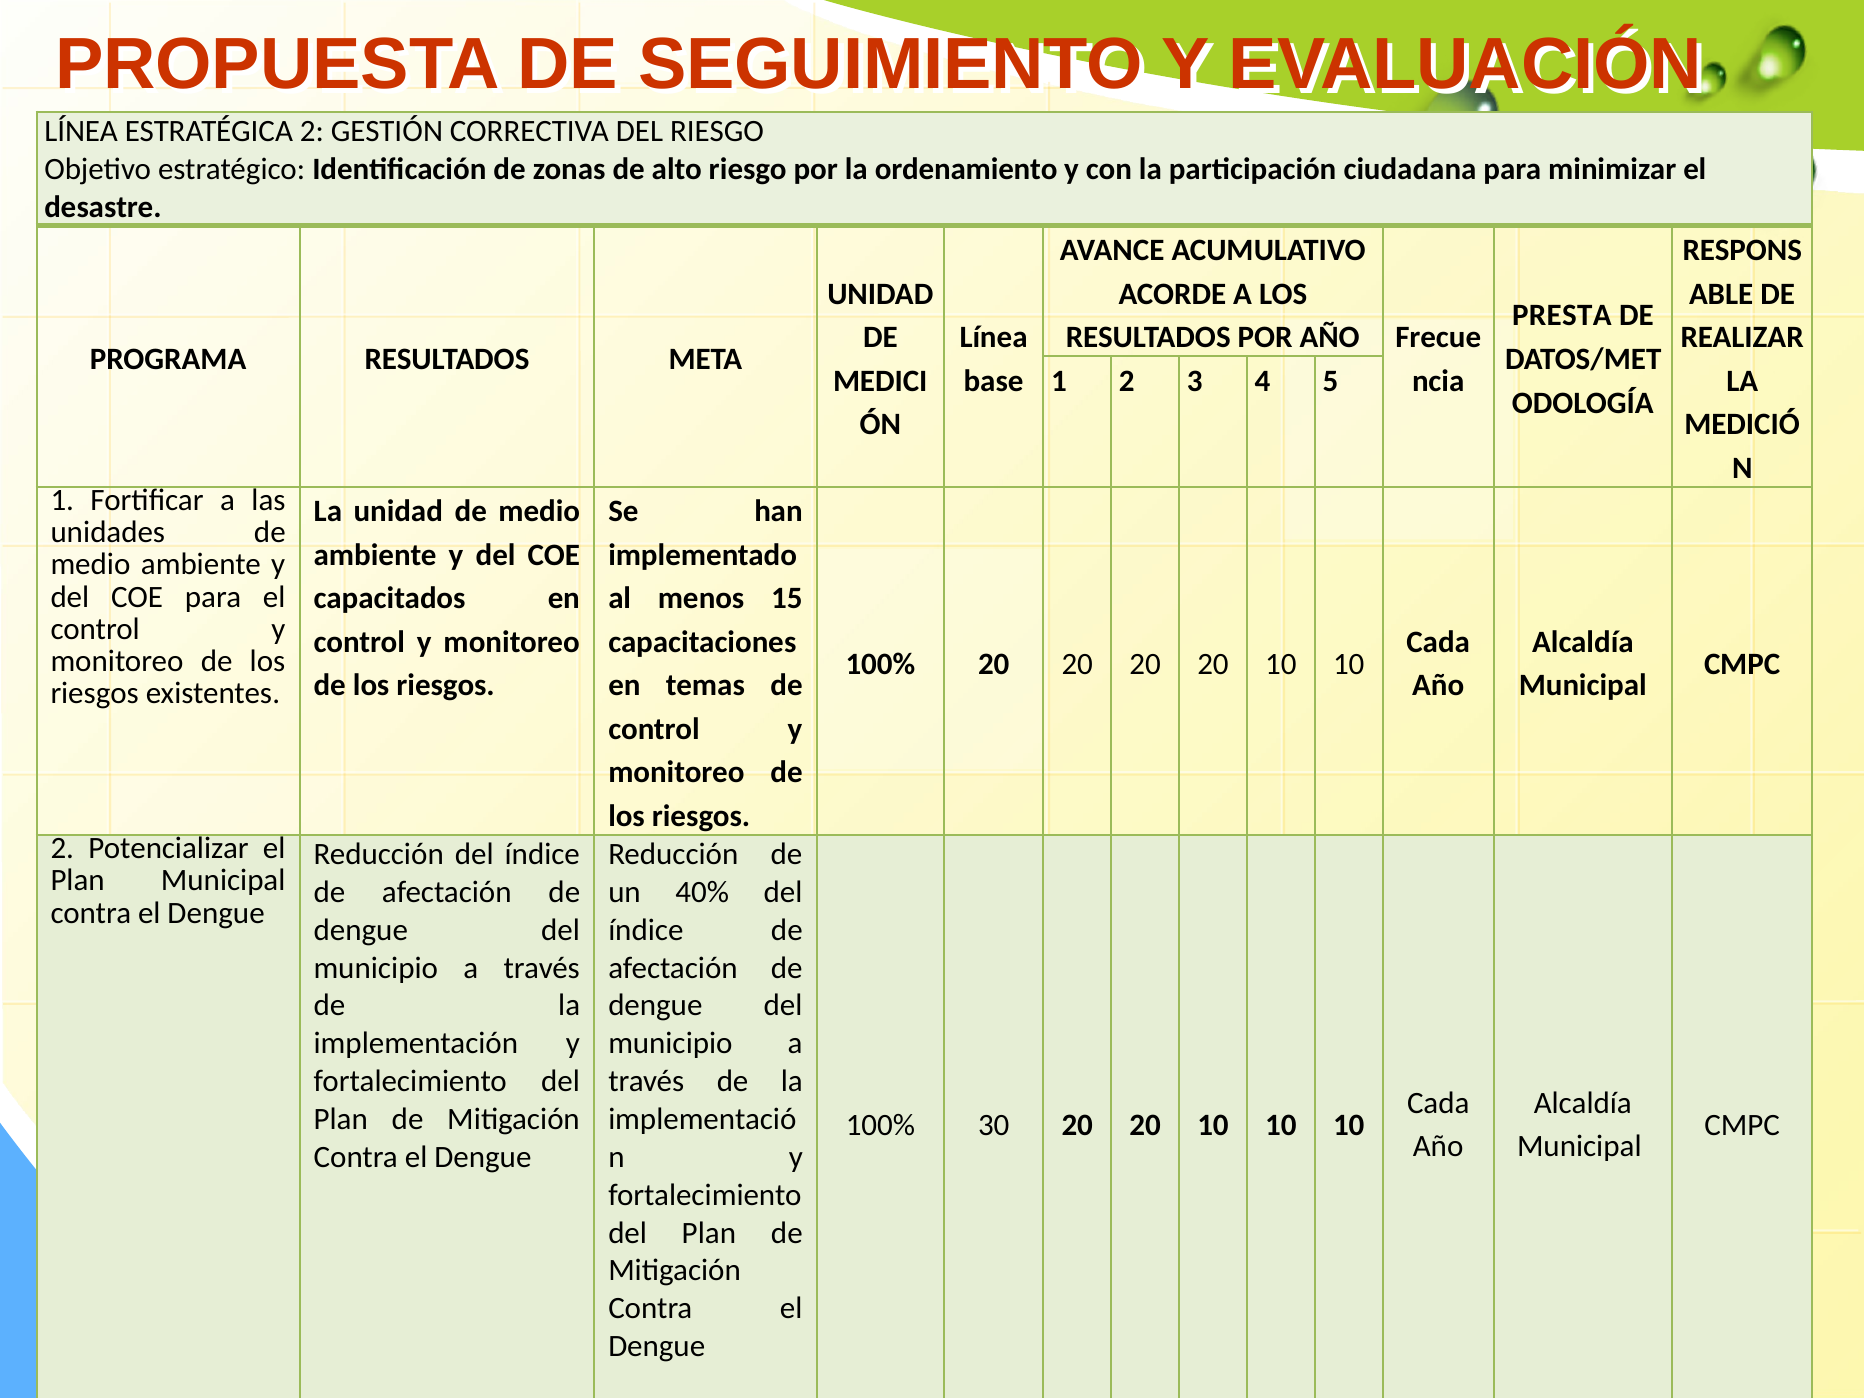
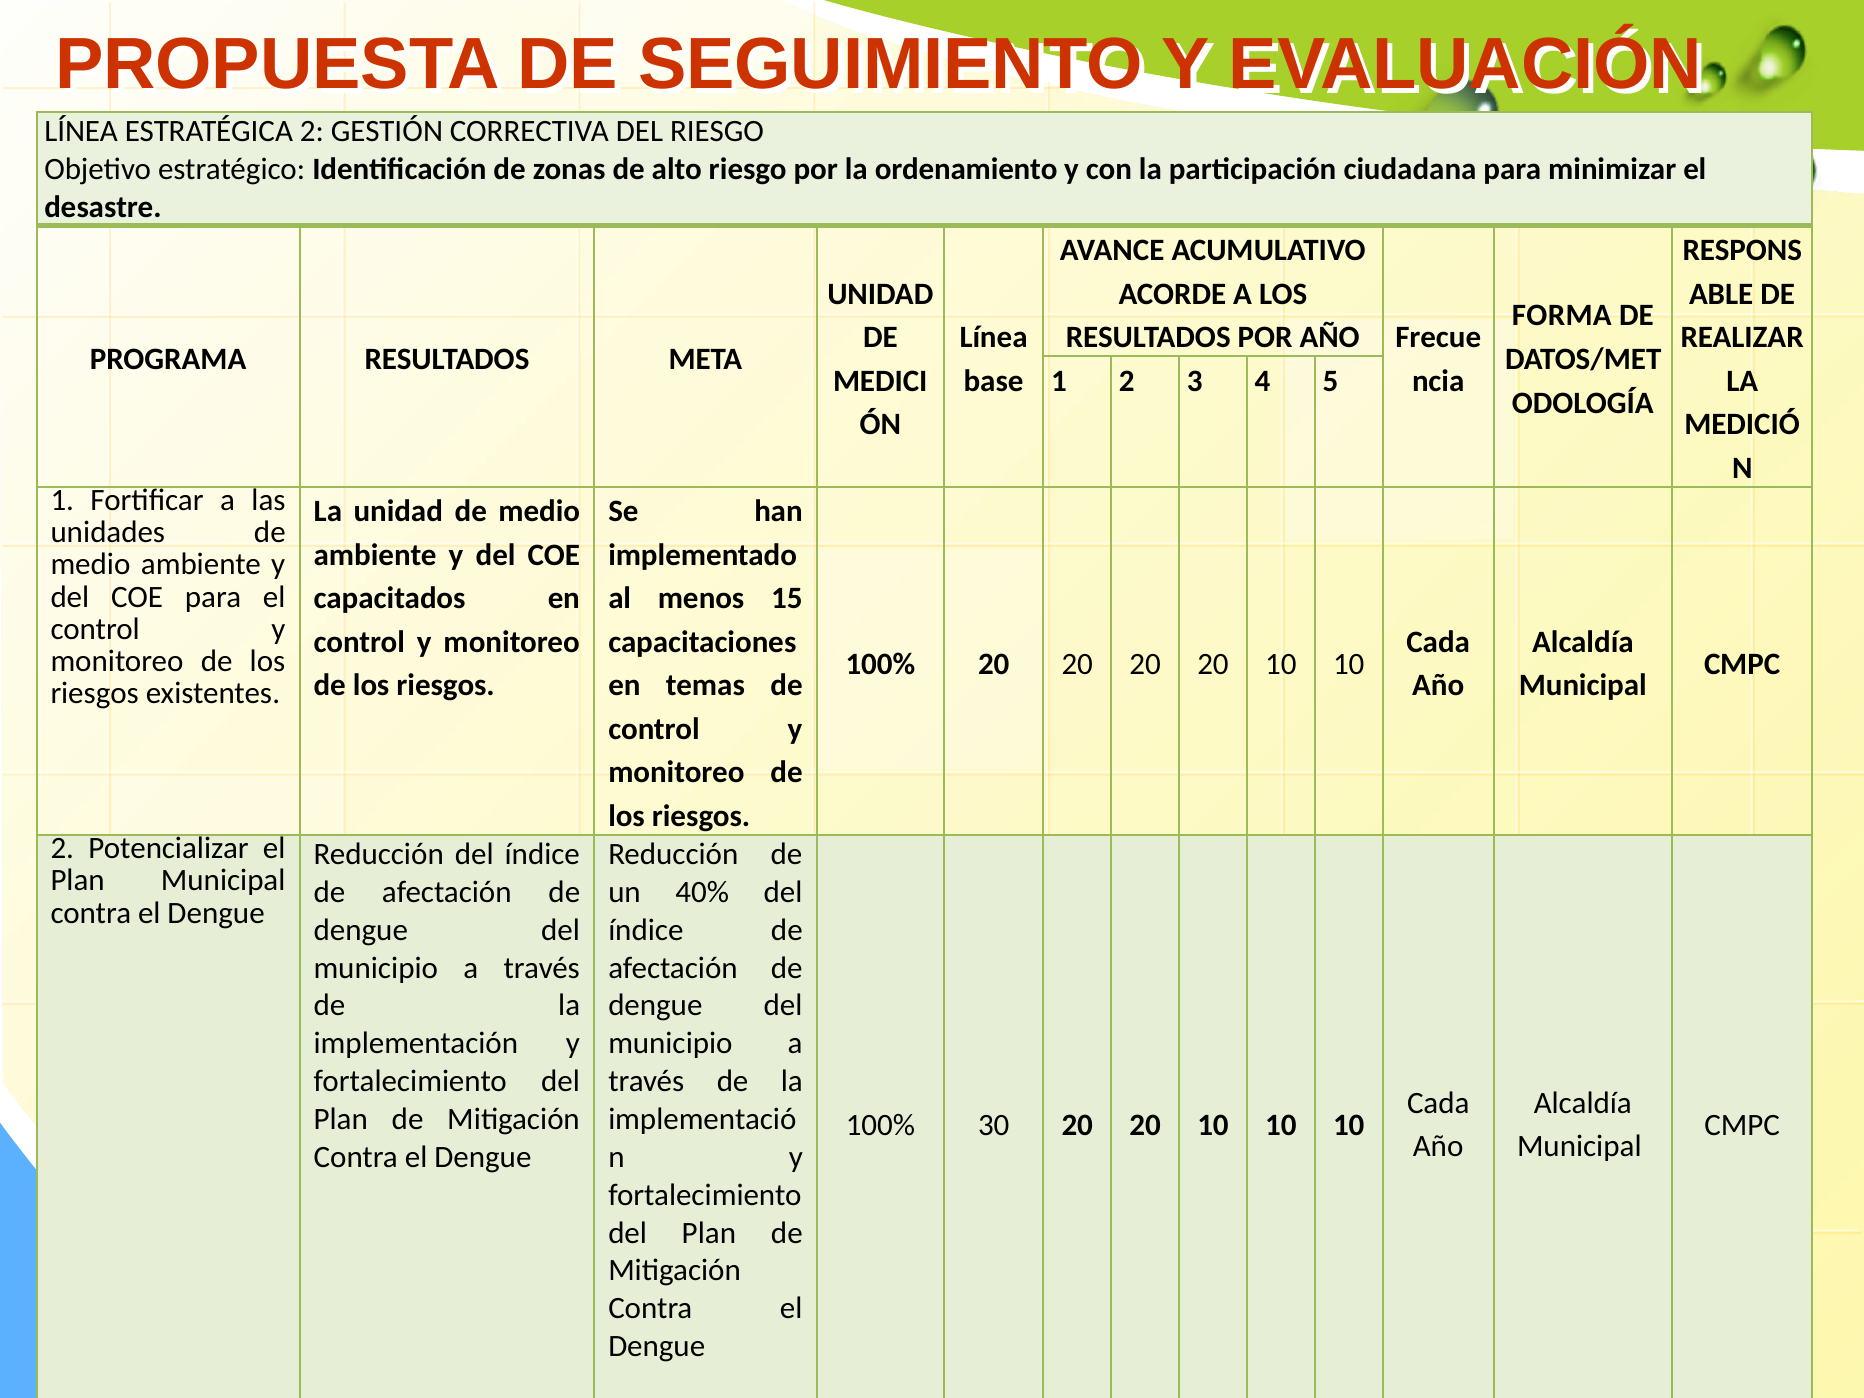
PRESTA: PRESTA -> FORMA (1562, 316)
